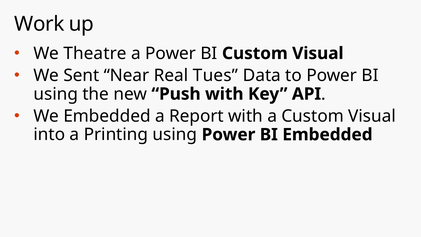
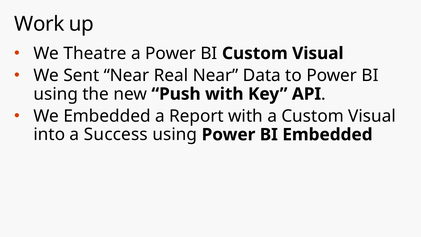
Real Tues: Tues -> Near (216, 75)
Printing: Printing -> Success (116, 134)
